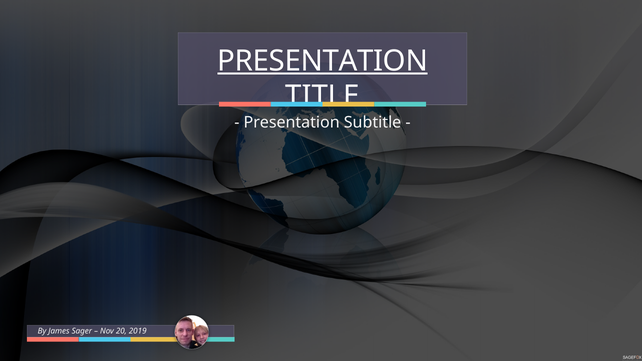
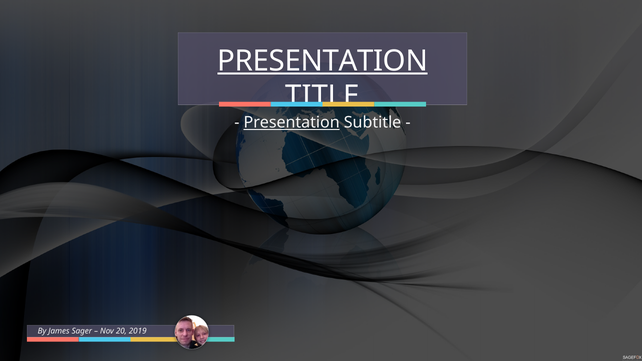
Presentation underline: none -> present (292, 123)
